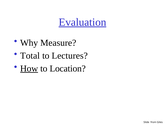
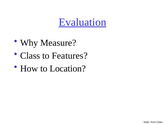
Total: Total -> Class (30, 56)
Lectures: Lectures -> Features (70, 56)
How underline: present -> none (29, 68)
